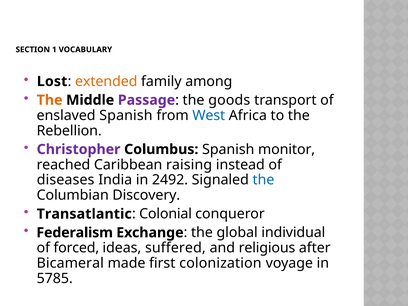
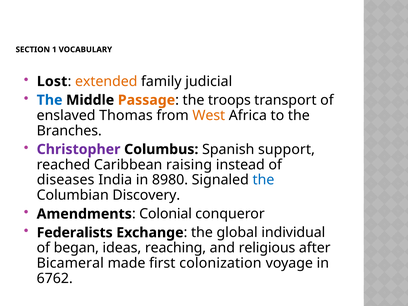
among: among -> judicial (209, 81)
The colour: orange -> blue (50, 100)
Passage colour: purple -> orange (147, 100)
goods: goods -> troops (229, 100)
enslaved Spanish: Spanish -> Thomas (126, 115)
West colour: blue -> orange (209, 115)
Rebellion: Rebellion -> Branches (69, 131)
monitor: monitor -> support (286, 149)
2492: 2492 -> 8980 (170, 180)
Transatlantic: Transatlantic -> Amendments (84, 214)
Federalism: Federalism -> Federalists (75, 233)
forced: forced -> began (76, 248)
suffered: suffered -> reaching (176, 248)
5785: 5785 -> 6762 (55, 279)
